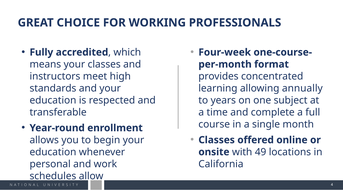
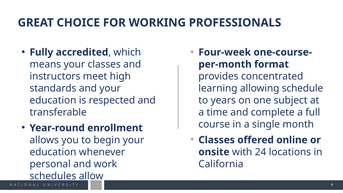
annually: annually -> schedule (302, 88)
49: 49 -> 24 (261, 152)
